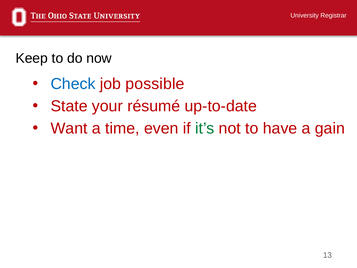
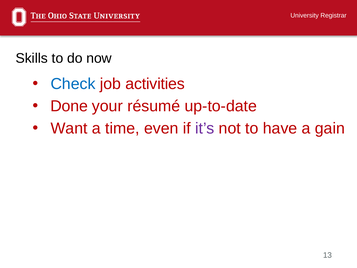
Keep: Keep -> Skills (32, 58)
possible: possible -> activities (155, 84)
State: State -> Done (69, 106)
it’s colour: green -> purple (205, 128)
